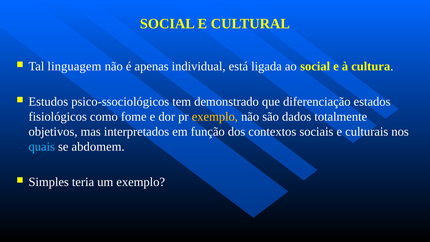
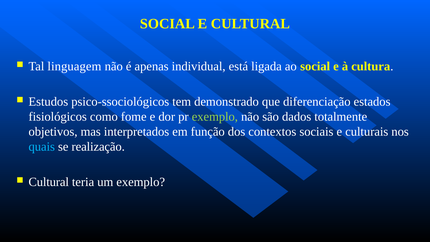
exemplo colour: yellow -> light green (215, 117)
abdomem: abdomem -> realização (98, 147)
Simples: Simples -> Cultural (49, 182)
